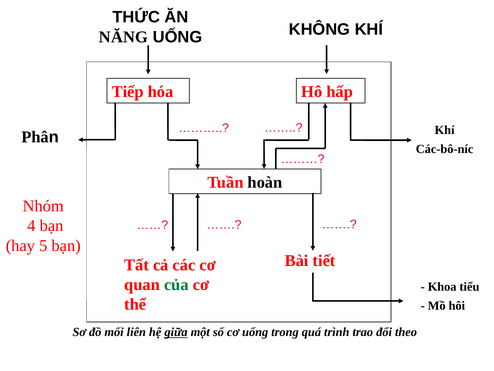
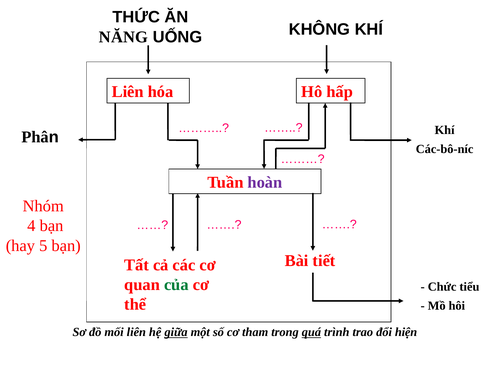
Tiếp: Tiếp -> Liên (128, 92)
hoàn colour: black -> purple (265, 182)
Khoa: Khoa -> Chức (442, 287)
cơ uống: uống -> tham (255, 332)
quá underline: none -> present (311, 332)
theo: theo -> hiện (406, 332)
